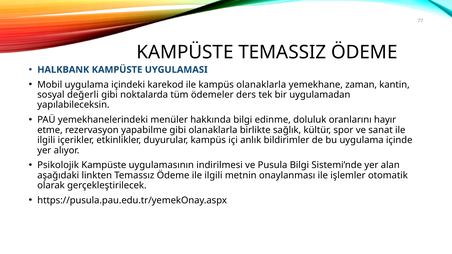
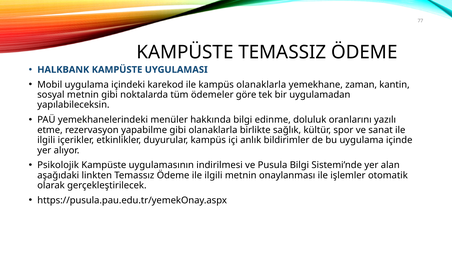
sosyal değerli: değerli -> metnin (83, 95)
ders: ders -> göre (246, 95)
hayır: hayır -> yazılı (385, 120)
